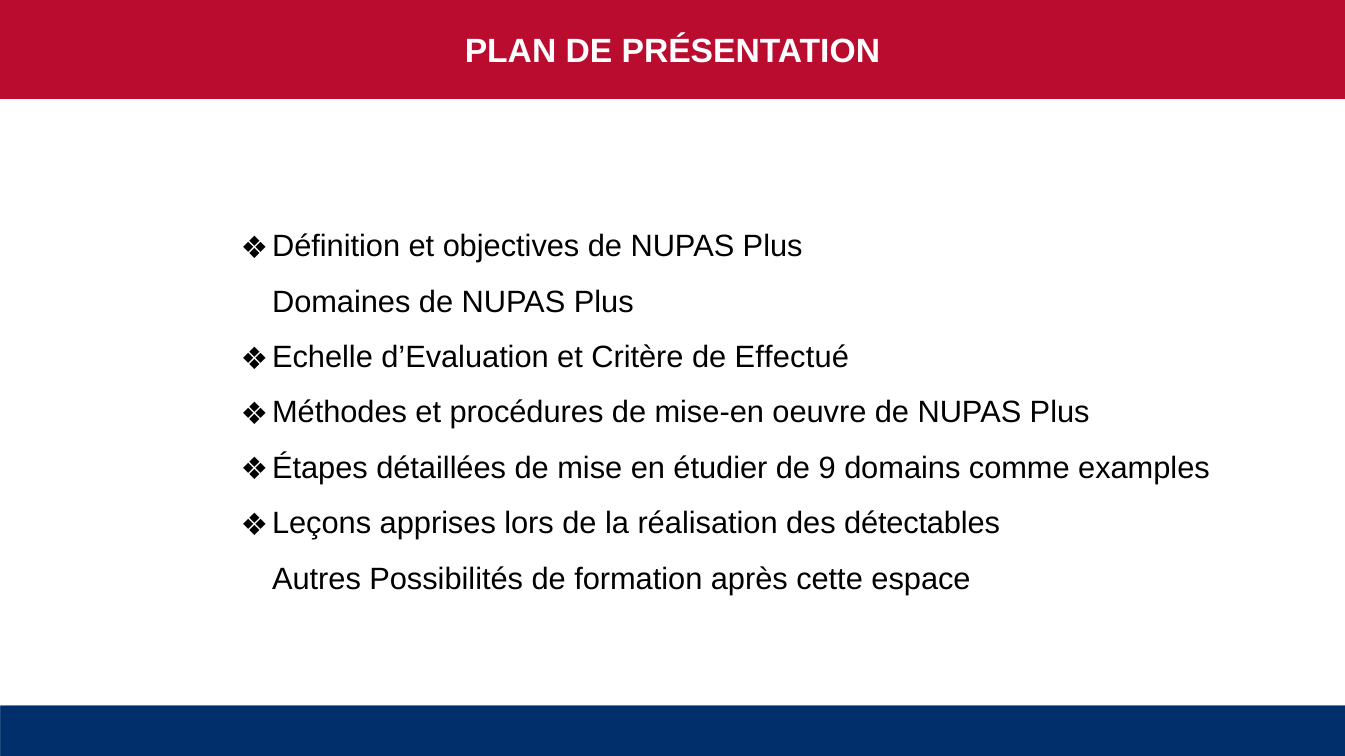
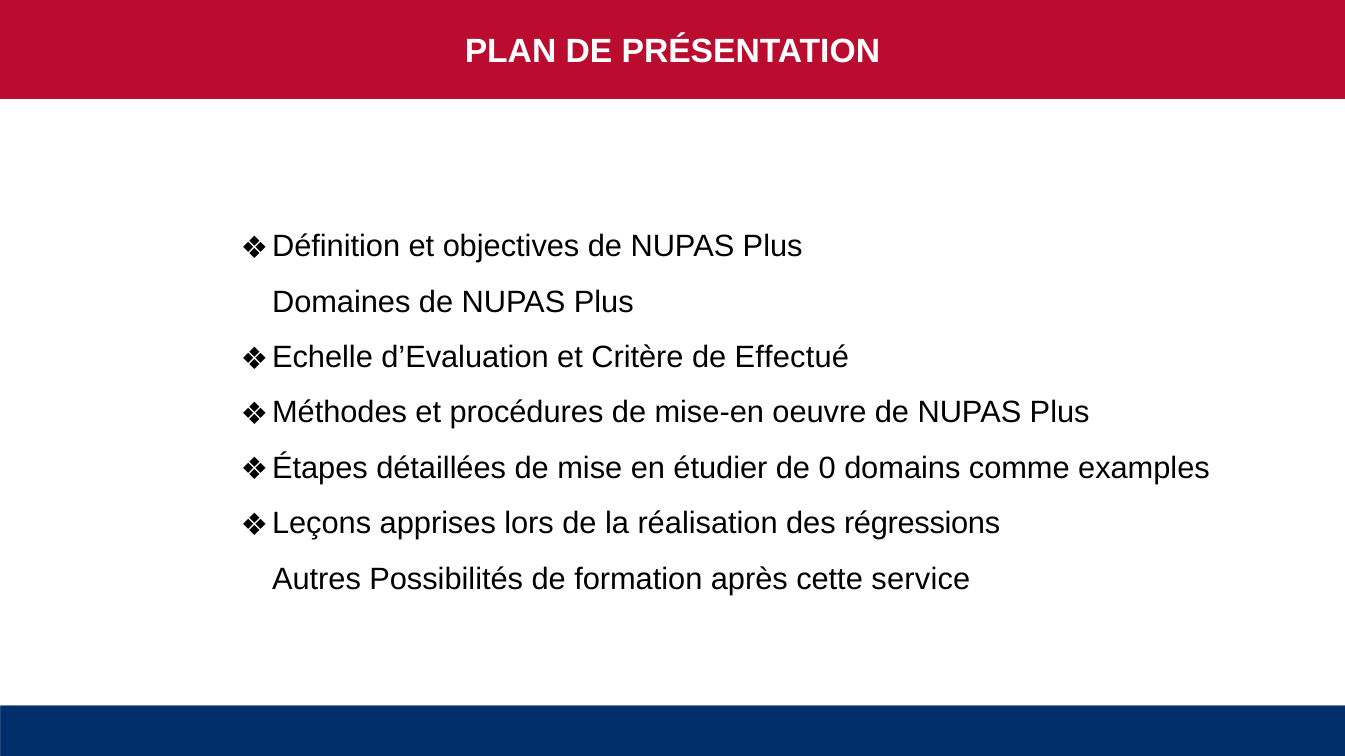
9: 9 -> 0 (827, 468)
détectables: détectables -> régressions (922, 524)
espace: espace -> service (921, 579)
